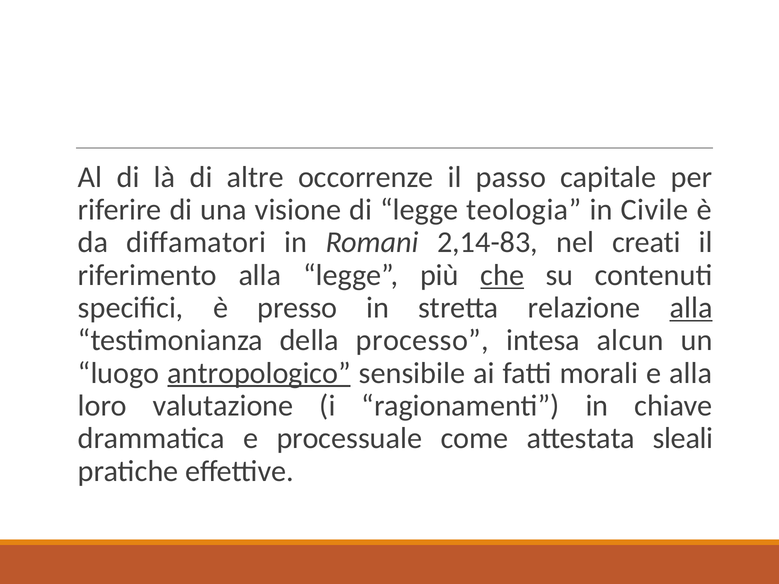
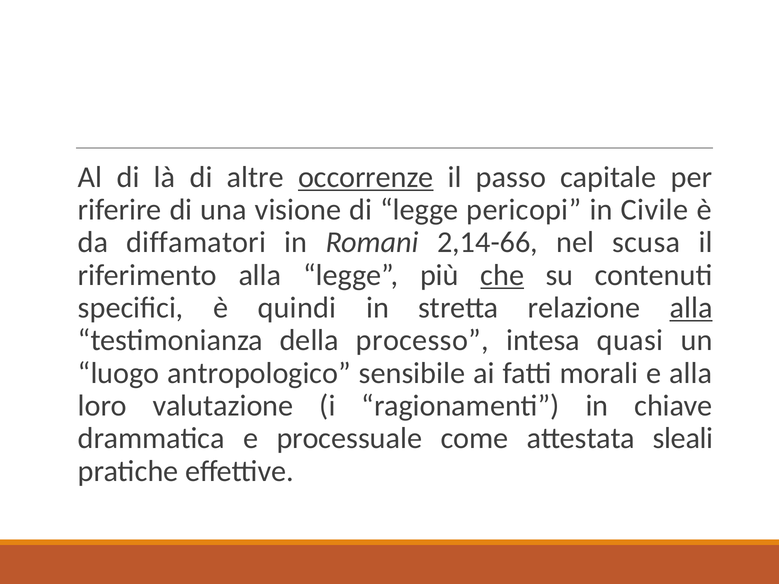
occorrenze underline: none -> present (366, 177)
teologia: teologia -> pericopi (524, 210)
2,14-83: 2,14-83 -> 2,14-66 (487, 243)
creati: creati -> scusa (646, 243)
presso: presso -> quindi (297, 308)
alcun: alcun -> quasi (630, 341)
antropologico underline: present -> none (259, 373)
